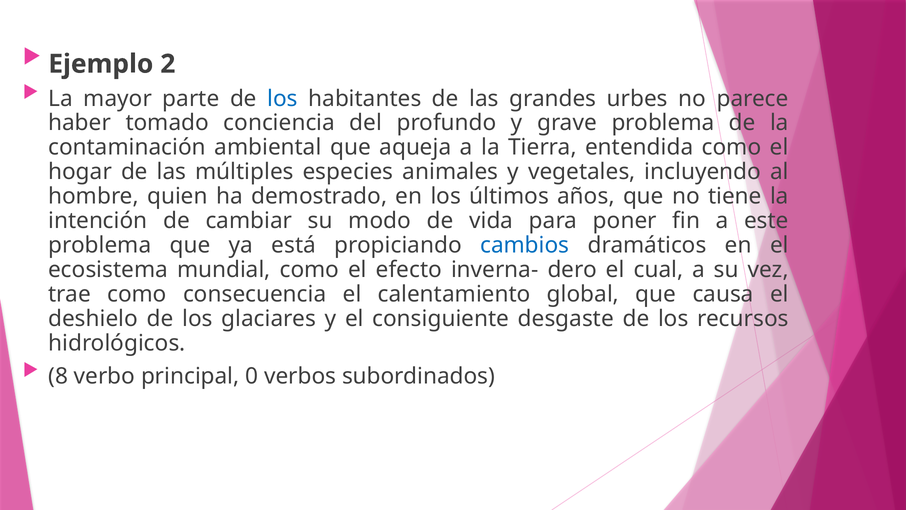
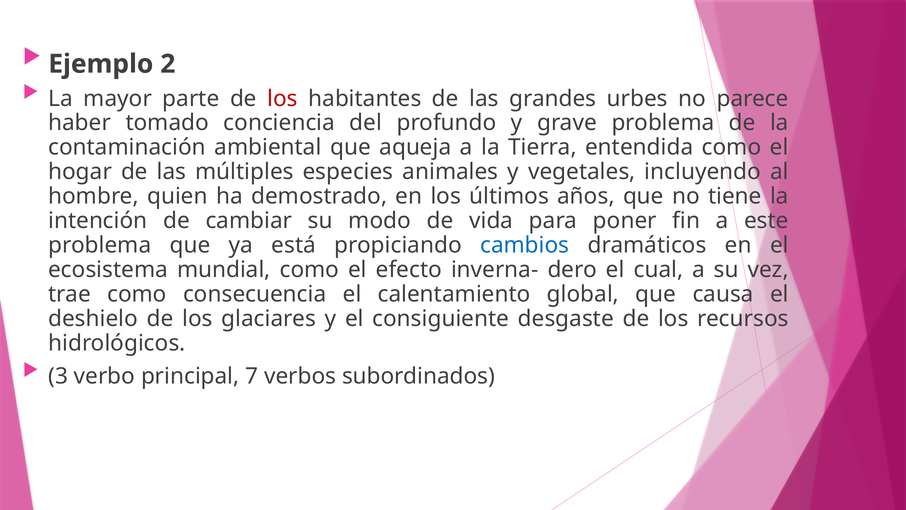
los colour: blue -> red (283, 98)
8: 8 -> 3 (58, 376)
0: 0 -> 7 (252, 376)
